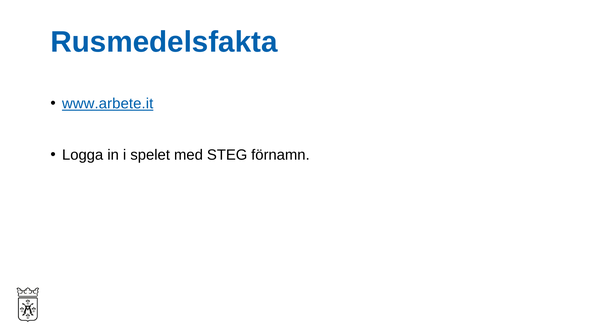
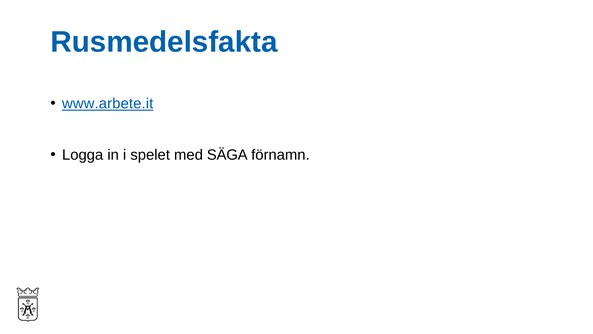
STEG: STEG -> SÄGA (227, 155)
